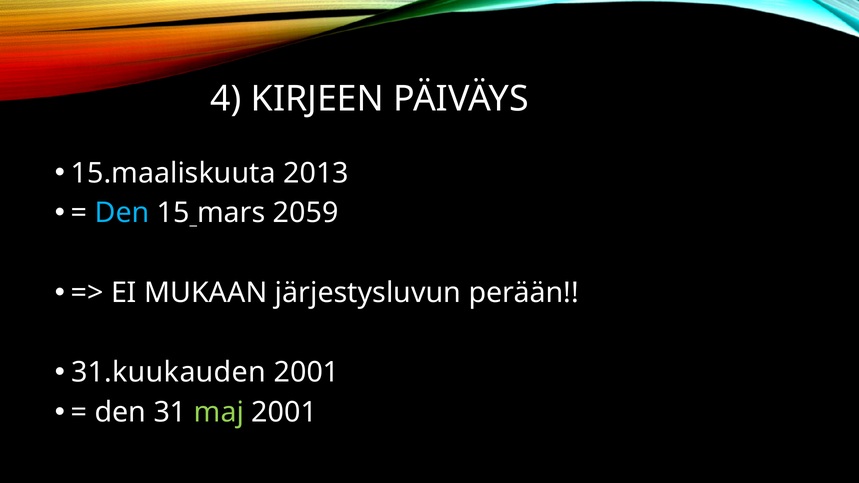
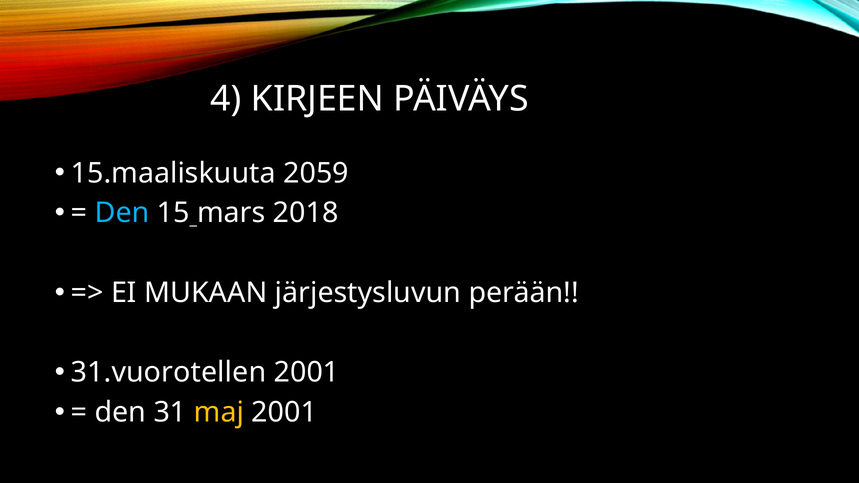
2013: 2013 -> 2059 (316, 173)
2059: 2059 -> 2018 (306, 213)
31.kuukauden: 31.kuukauden -> 31.vuorotellen (169, 373)
maj colour: light green -> yellow (219, 413)
